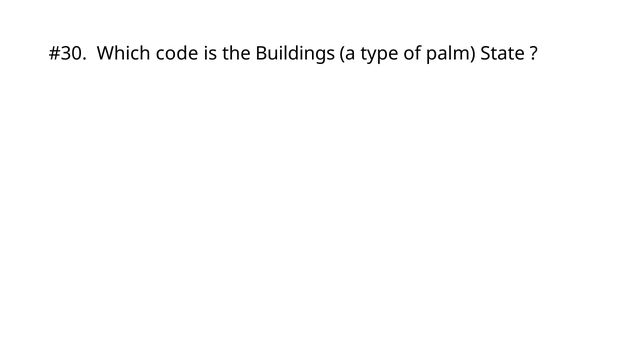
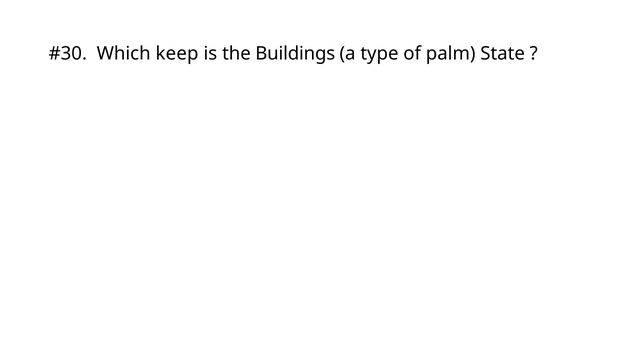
code: code -> keep (177, 54)
